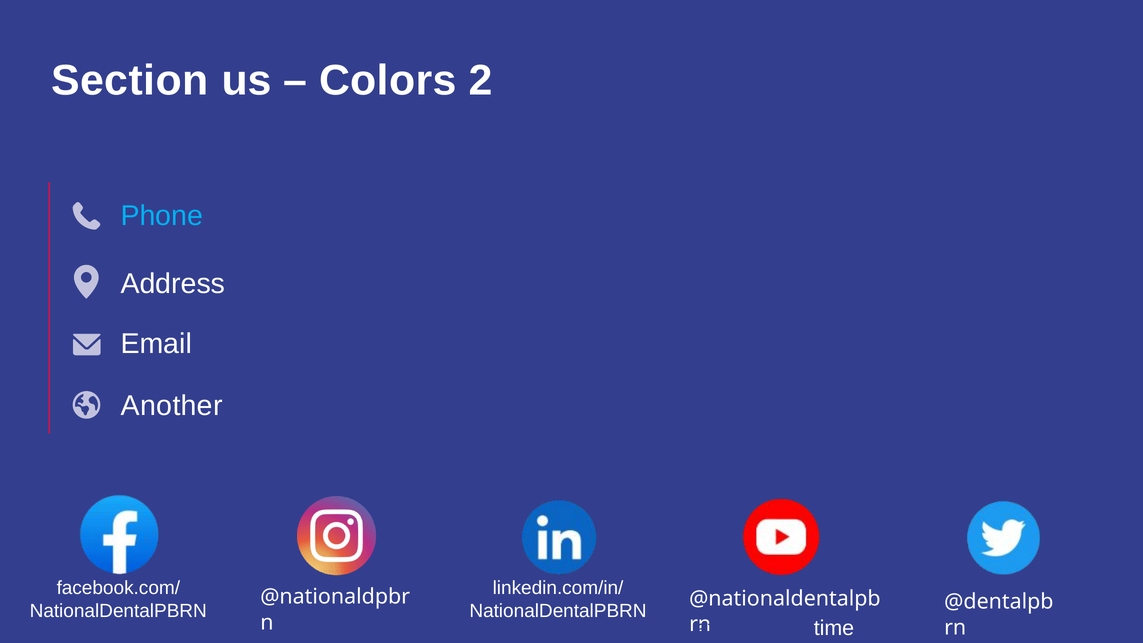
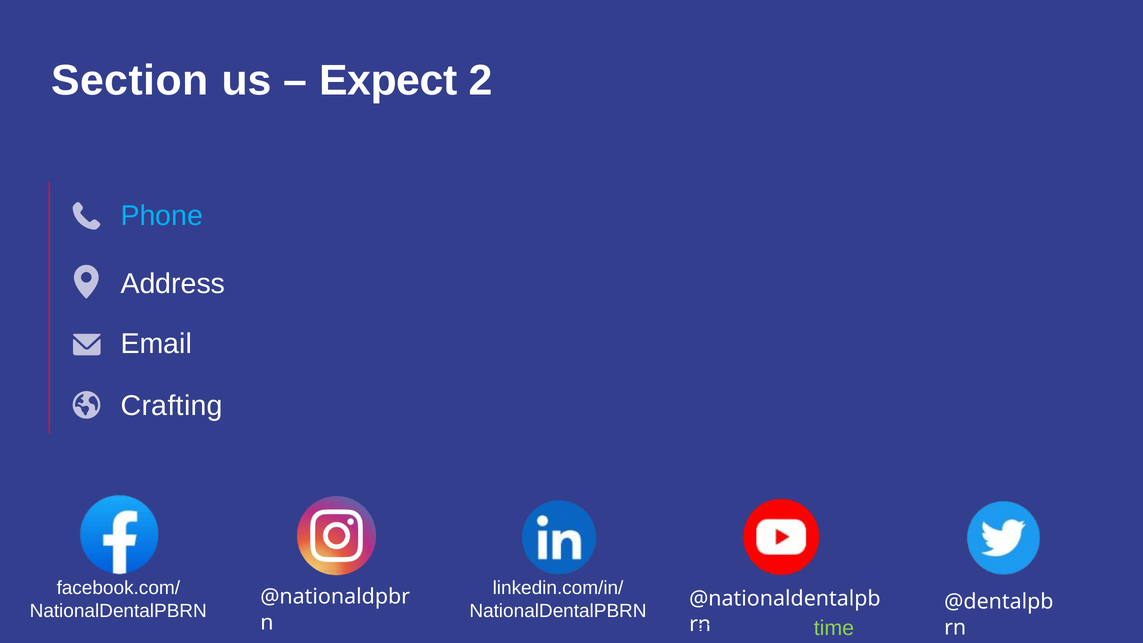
Colors: Colors -> Expect (388, 80)
Another: Another -> Crafting (172, 406)
time colour: white -> light green (834, 628)
